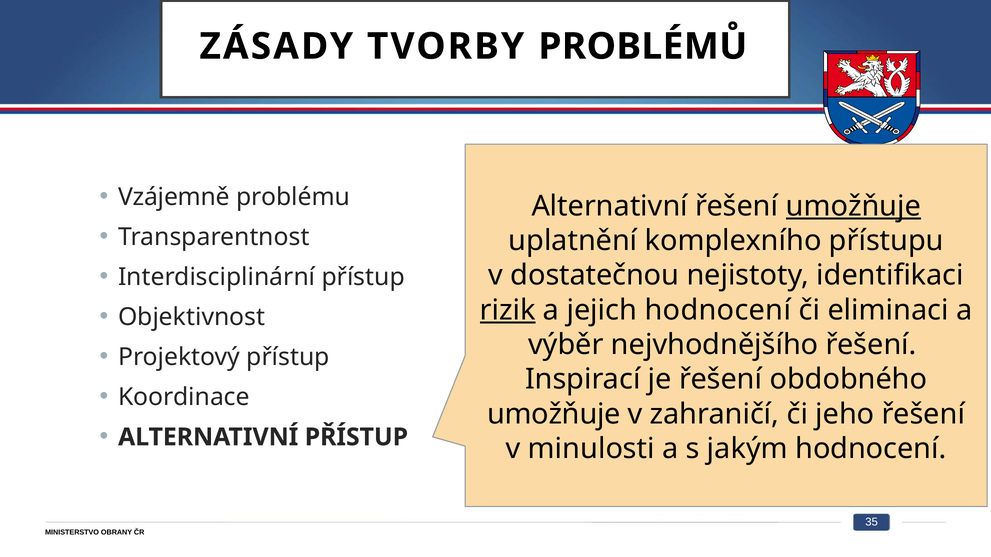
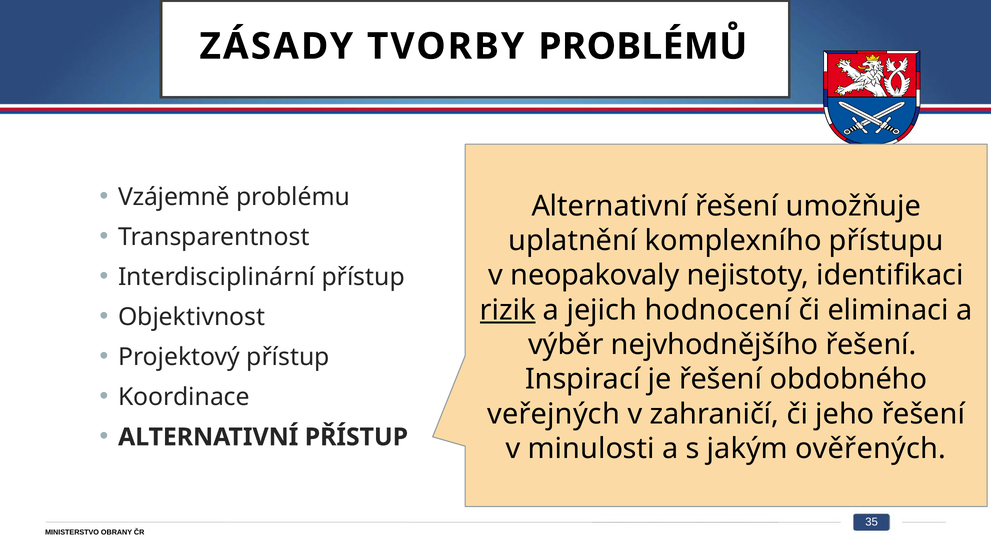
umožňuje underline: present -> none (853, 206)
dostatečnou: dostatečnou -> neopakovaly (595, 276)
umožňuje: umožňuje -> veřejných (554, 414)
jakým hodnocení: hodnocení -> ověřených (871, 449)
